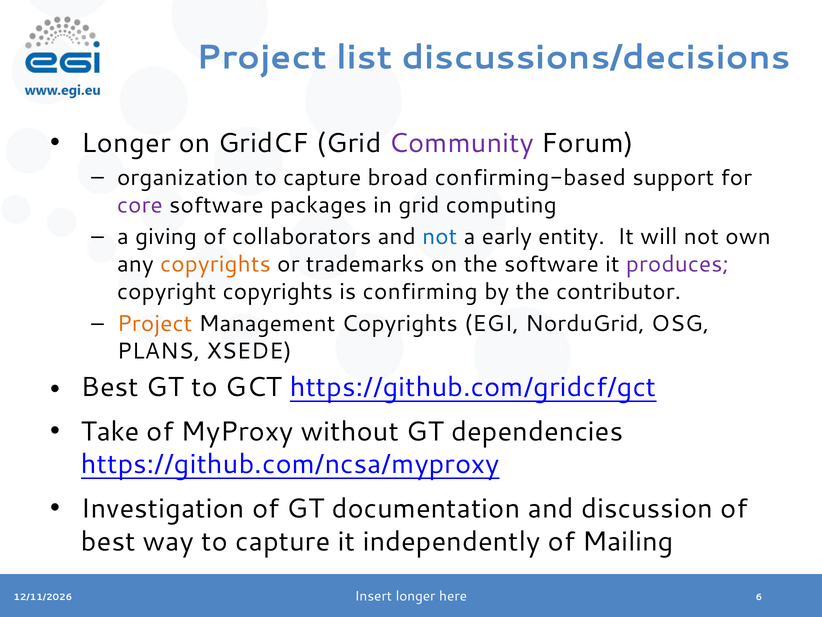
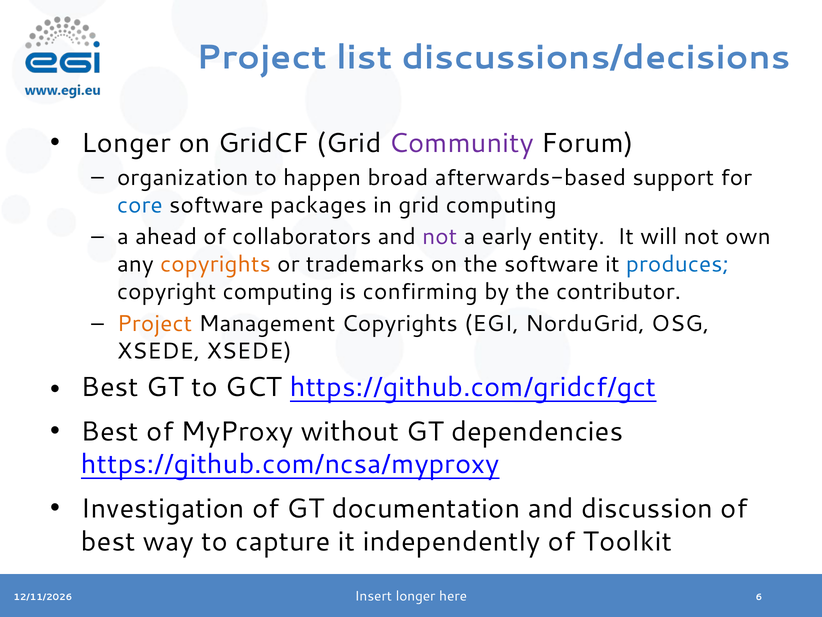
organization to capture: capture -> happen (322, 177)
confirming-based: confirming-based -> afterwards-based (530, 177)
core colour: purple -> blue (140, 205)
giving: giving -> ahead (166, 237)
not colour: blue -> purple (440, 237)
produces colour: purple -> blue (677, 264)
copyright copyrights: copyrights -> computing (278, 292)
PLANS: PLANS -> XSEDE (159, 351)
Take: Take -> Best (110, 431)
Mailing: Mailing -> Toolkit (628, 541)
